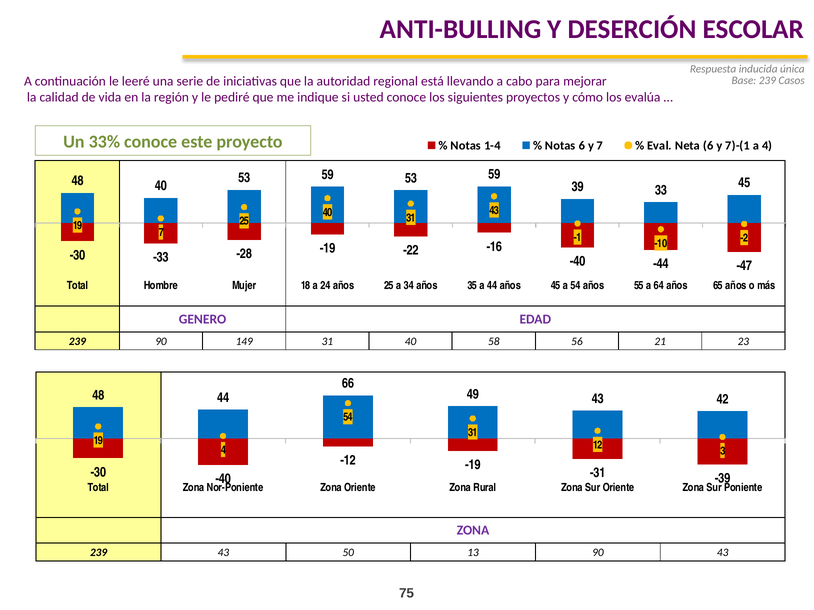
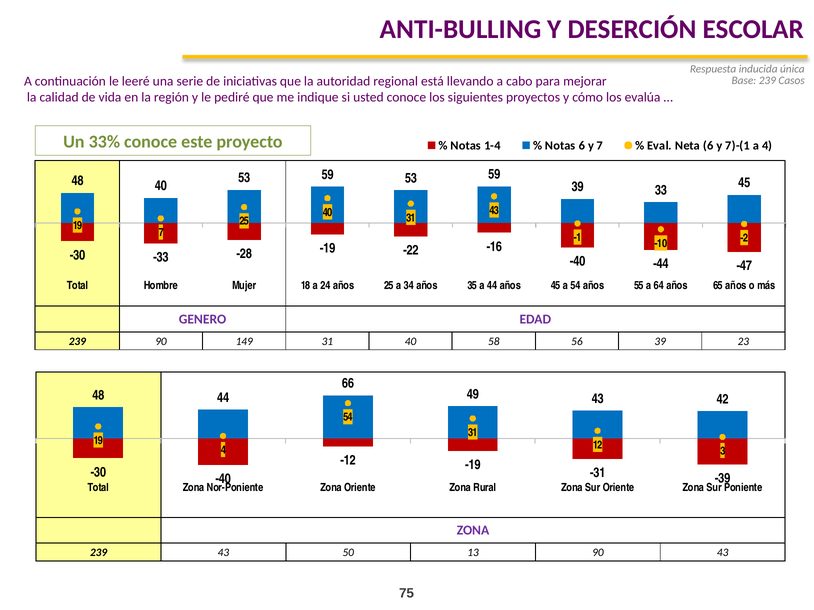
56 21: 21 -> 39 (660, 342)
